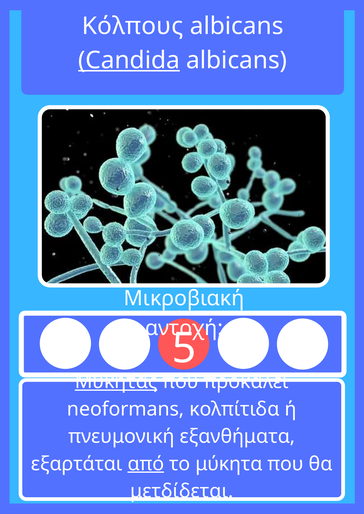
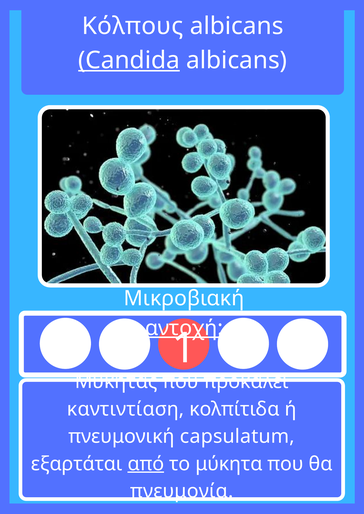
αντοχή underline: none -> present (184, 329)
2 5: 5 -> 1 (184, 349)
Μύκητας underline: present -> none (116, 383)
neoformans: neoformans -> καντιντίαση (126, 410)
εξανθήματα: εξανθήματα -> capsulatum (237, 437)
μετδίδεται: μετδίδεται -> πνευμονία (182, 492)
